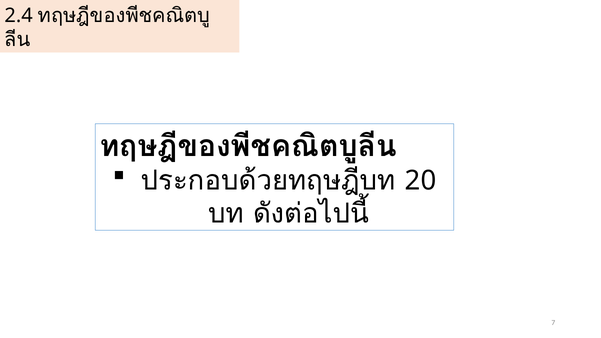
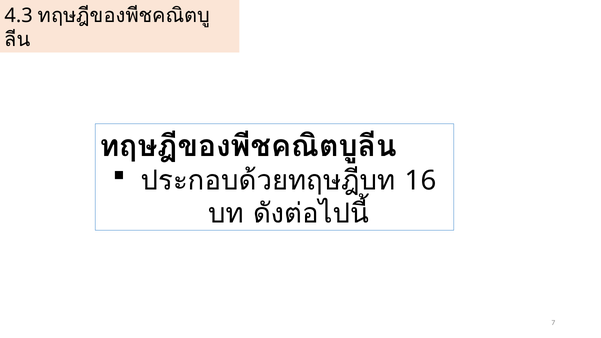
2.4: 2.4 -> 4.3 (19, 16)
20: 20 -> 16 (421, 181)
